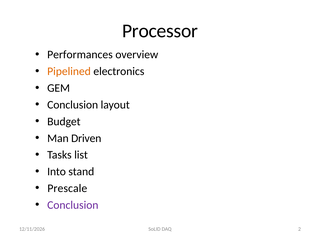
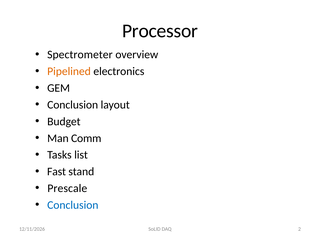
Performances: Performances -> Spectrometer (80, 55)
Driven: Driven -> Comm (86, 138)
Into: Into -> Fast (57, 172)
Conclusion colour: purple -> blue (73, 205)
